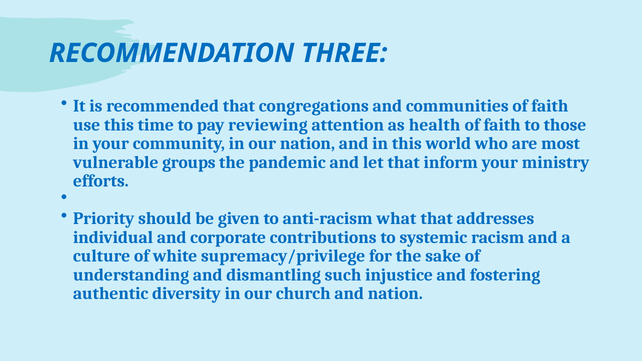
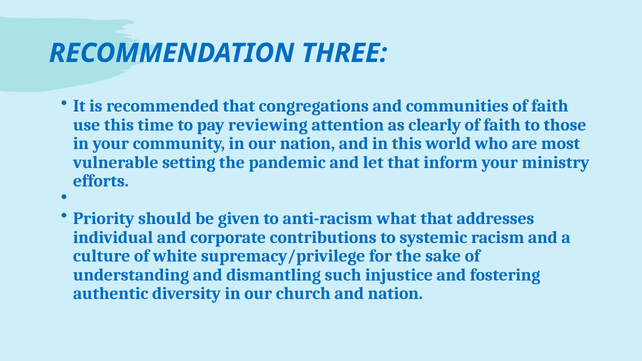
health: health -> clearly (435, 125)
groups: groups -> setting (189, 162)
